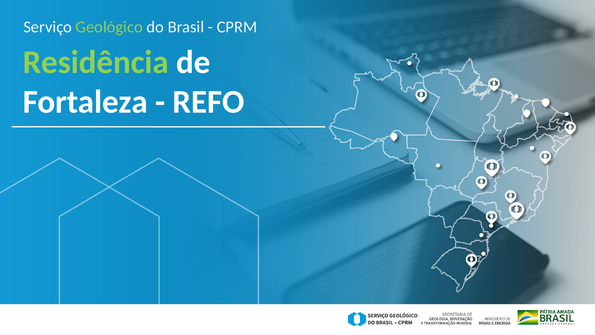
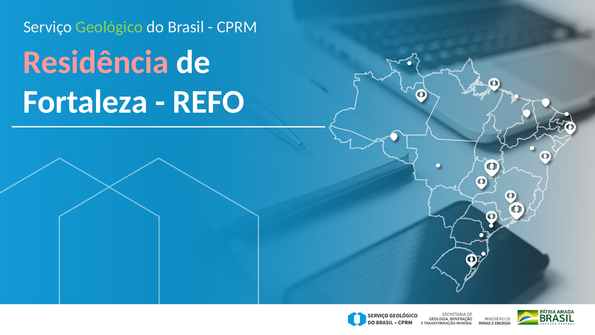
Residência colour: light green -> pink (96, 62)
